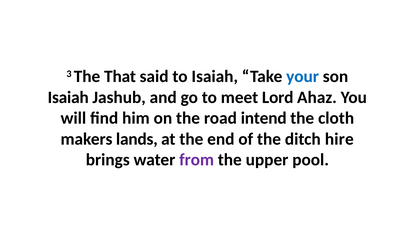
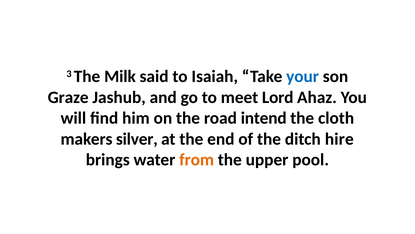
That: That -> Milk (120, 76)
Isaiah: Isaiah -> Graze (68, 97)
lands: lands -> silver (137, 139)
from colour: purple -> orange (197, 159)
